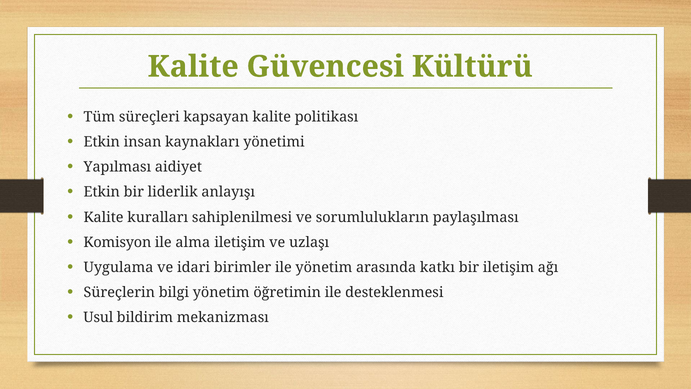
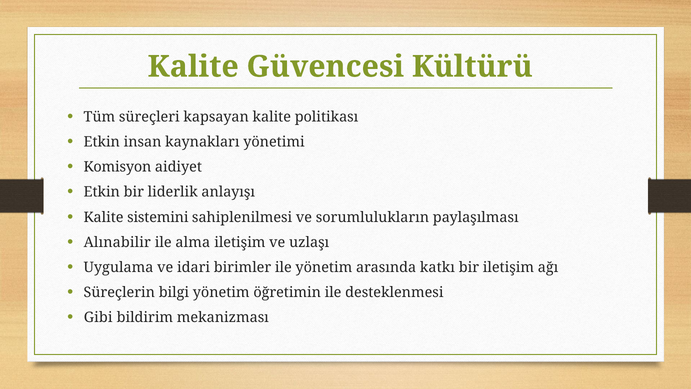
Yapılması: Yapılması -> Komisyon (117, 167)
kuralları: kuralları -> sistemini (158, 217)
Komisyon: Komisyon -> Alınabilir (117, 242)
Usul: Usul -> Gibi (98, 317)
